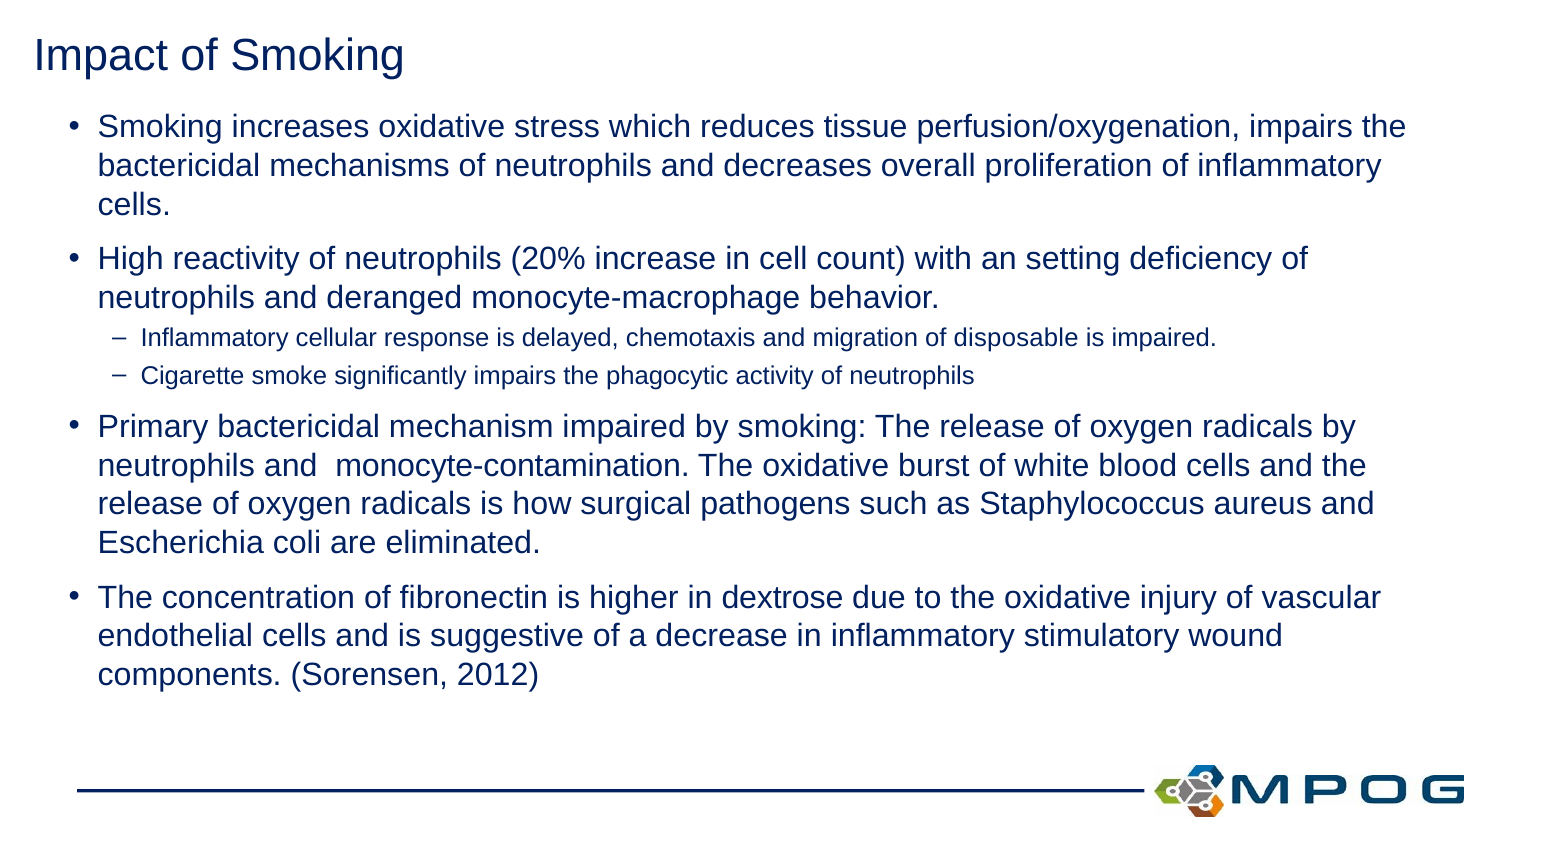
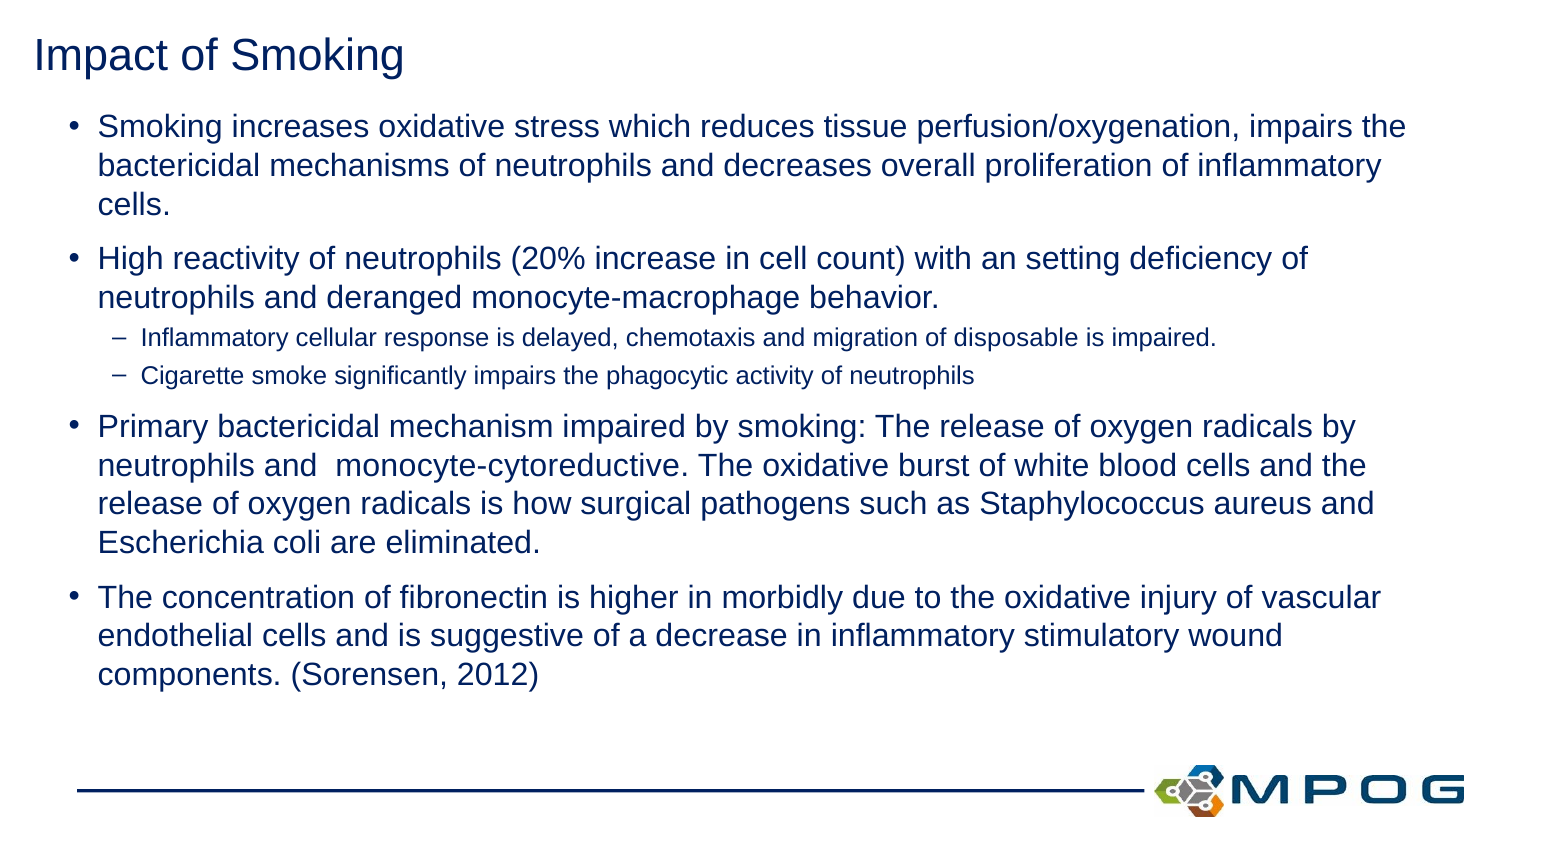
monocyte-contamination: monocyte-contamination -> monocyte-cytoreductive (512, 466)
dextrose: dextrose -> morbidly (782, 597)
